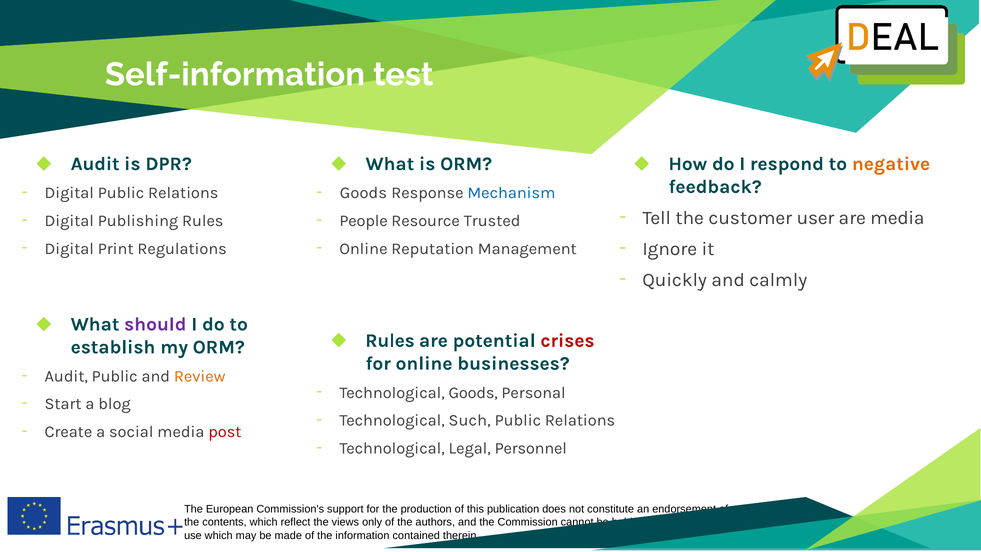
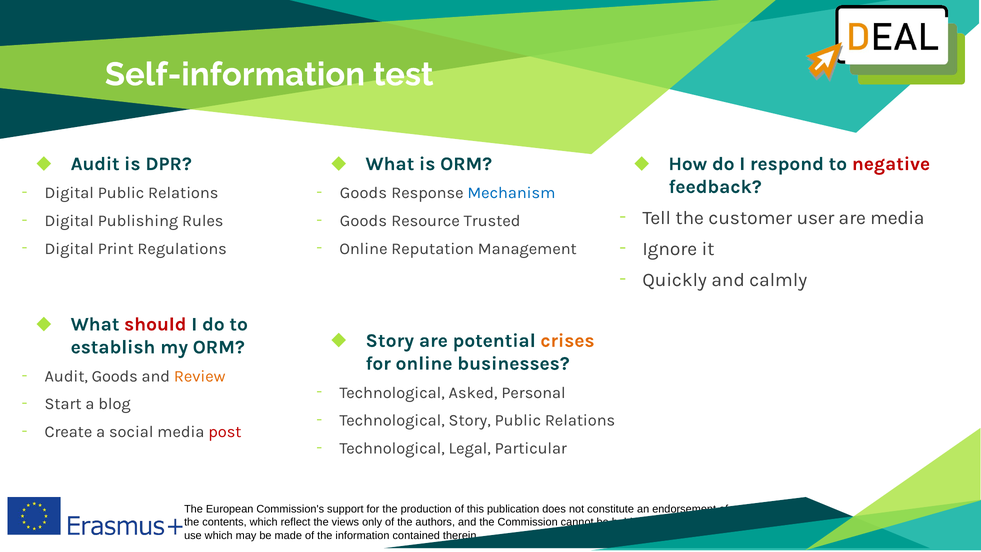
negative colour: orange -> red (891, 164)
People: People -> Goods (363, 221)
should colour: purple -> red (155, 324)
Rules: Rules -> Story (390, 340)
crises colour: red -> orange (567, 340)
Audit Public: Public -> Goods (115, 376)
Technological Goods: Goods -> Asked (473, 393)
Technological Such: Such -> Story (470, 420)
Personnel: Personnel -> Particular (531, 448)
